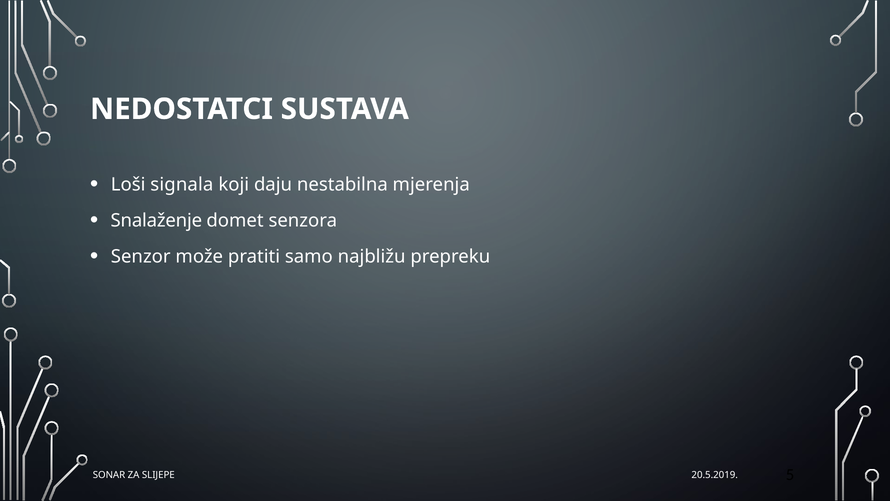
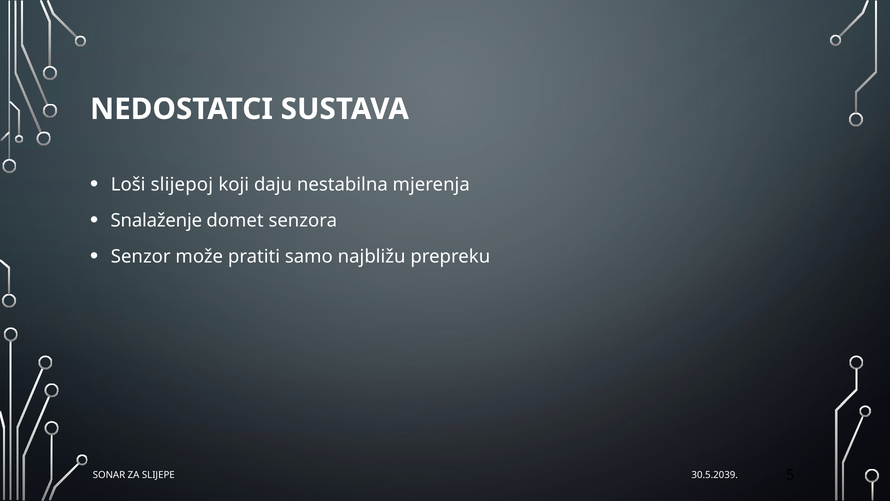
signala: signala -> slijepoj (182, 184)
20.5.2019: 20.5.2019 -> 30.5.2039 (715, 474)
